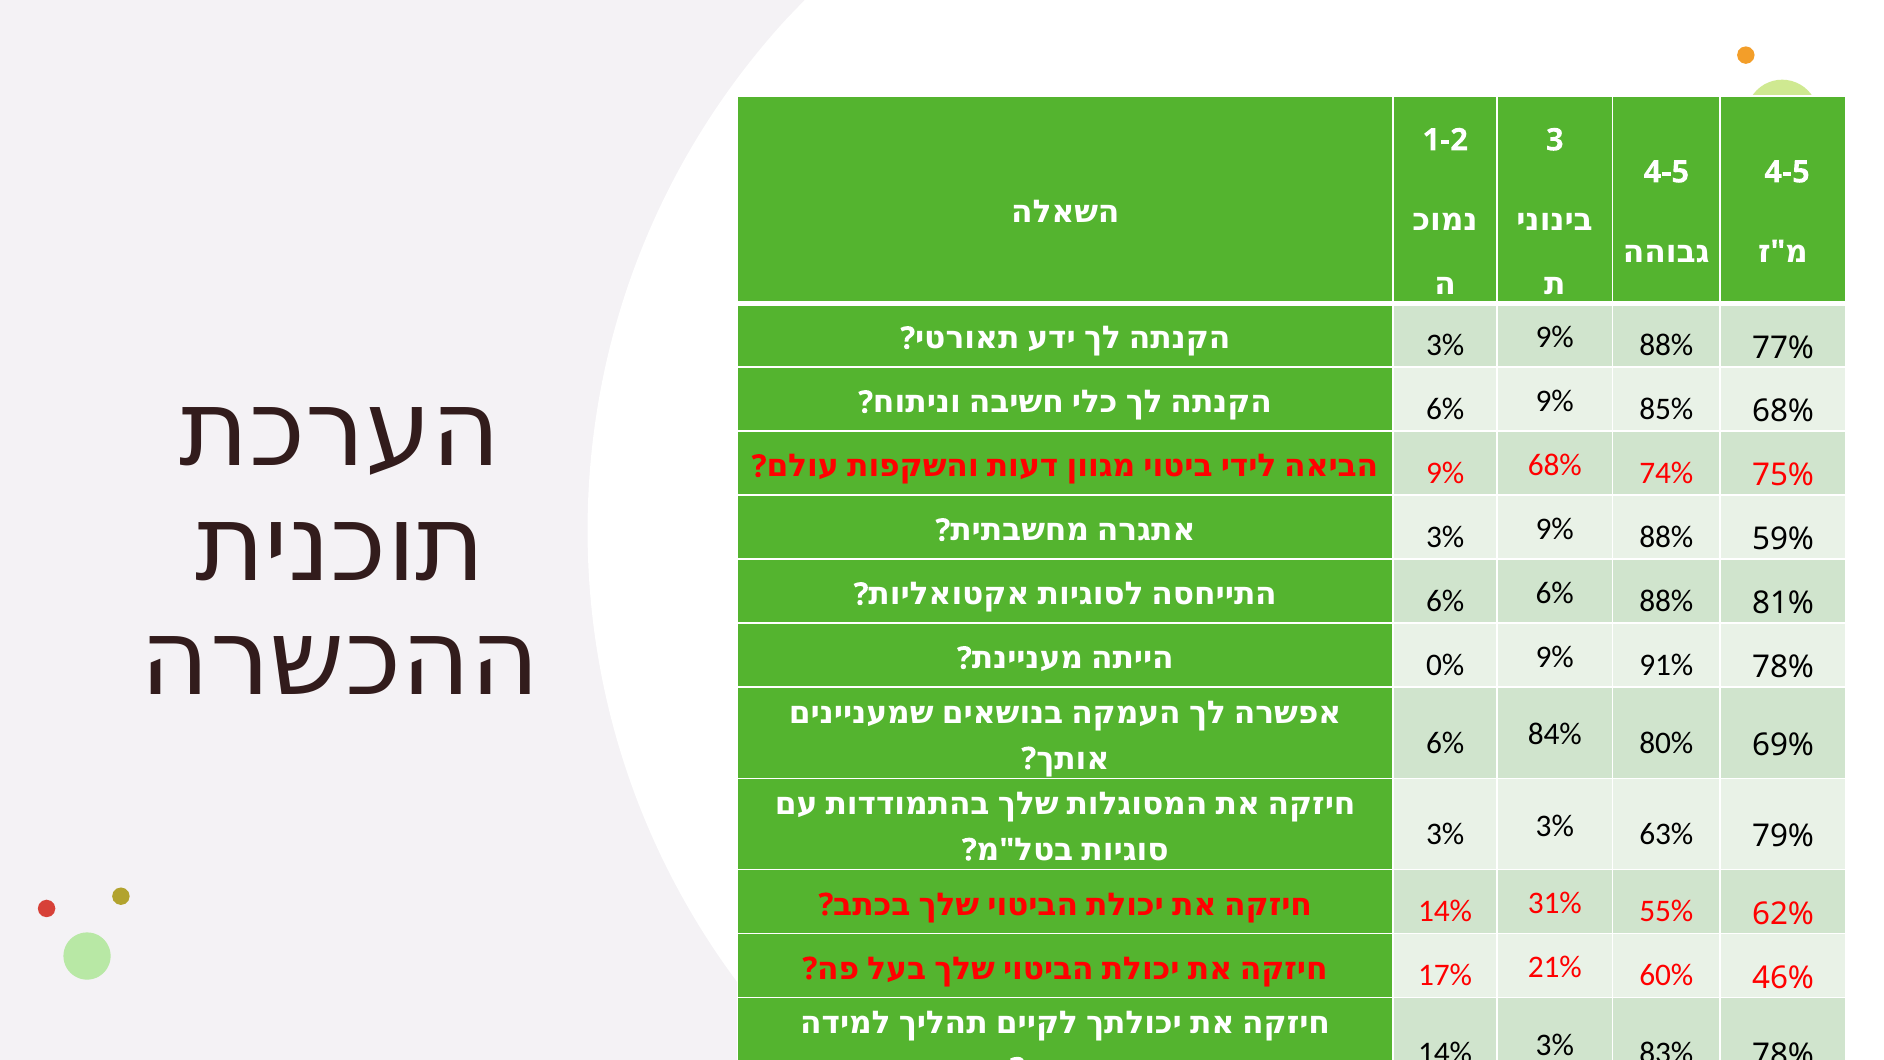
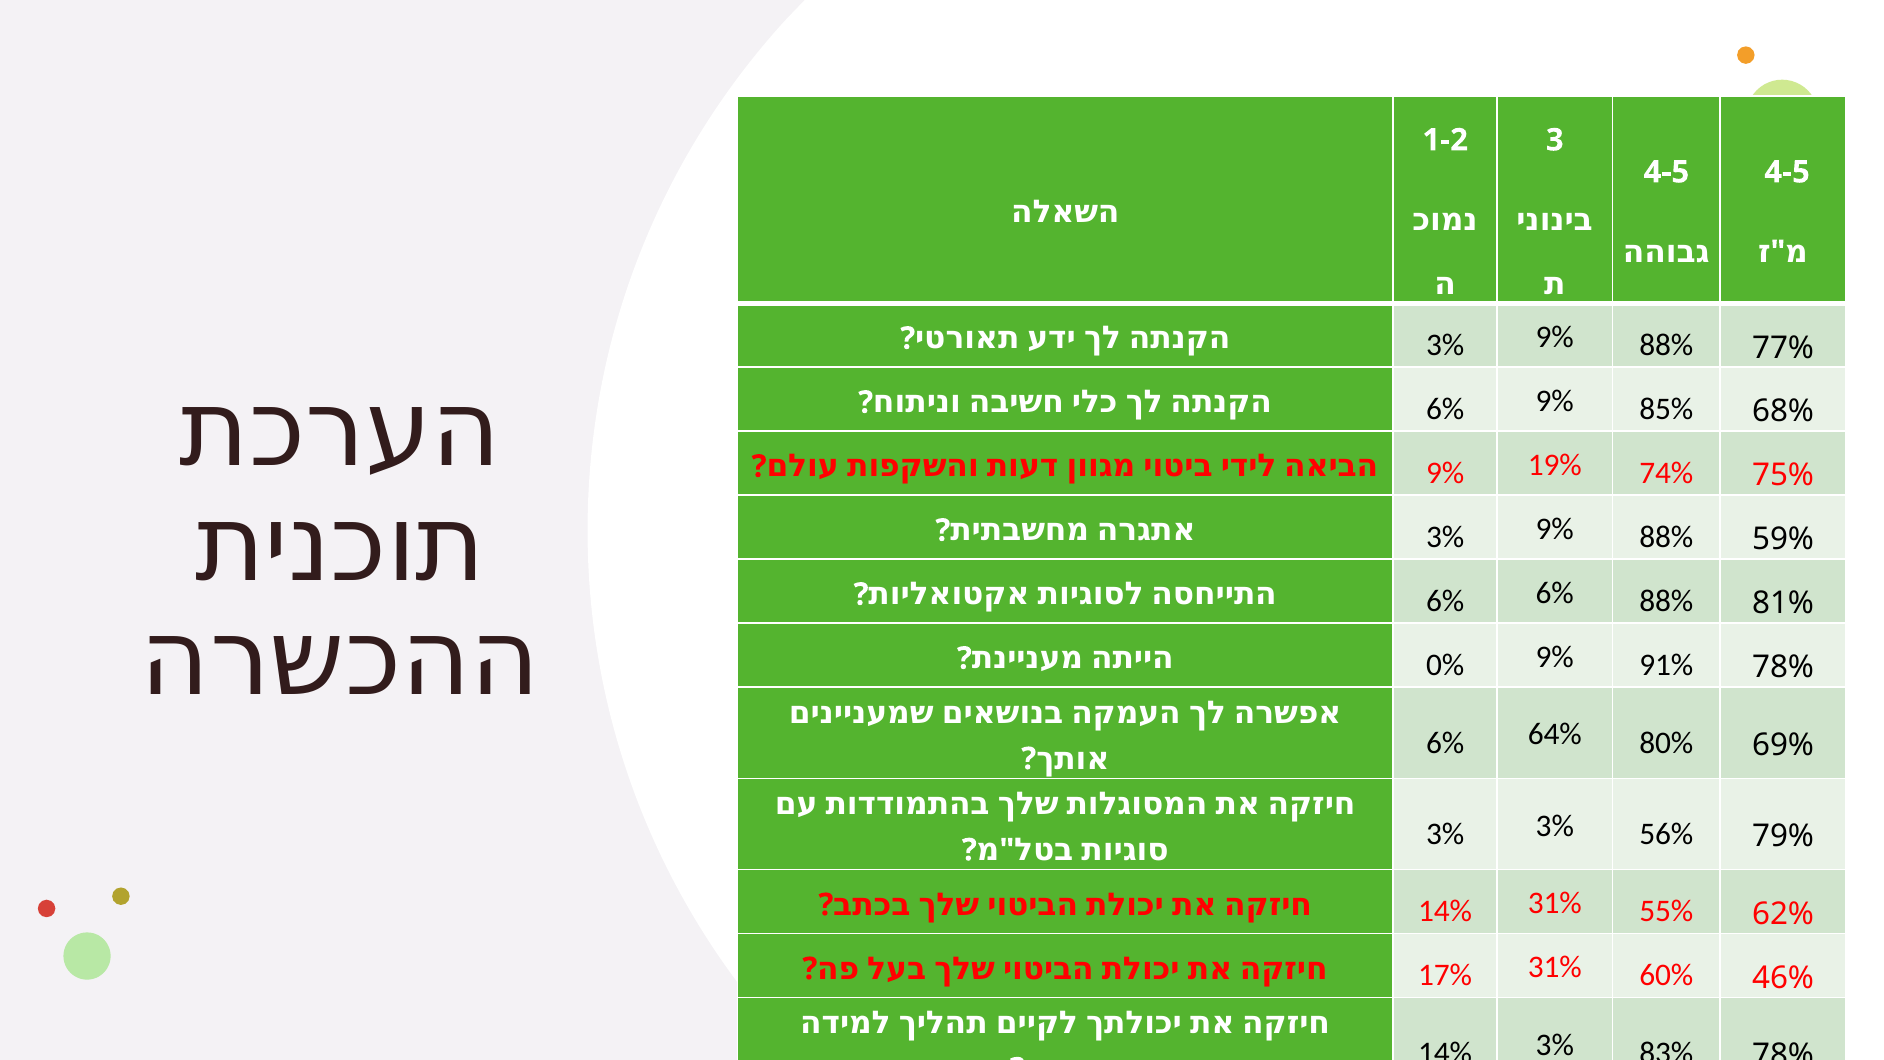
9% 68%: 68% -> 19% (1555, 465)
84%: 84% -> 64% (1555, 734)
63%: 63% -> 56% (1666, 834)
17% 21%: 21% -> 31% (1555, 967)
